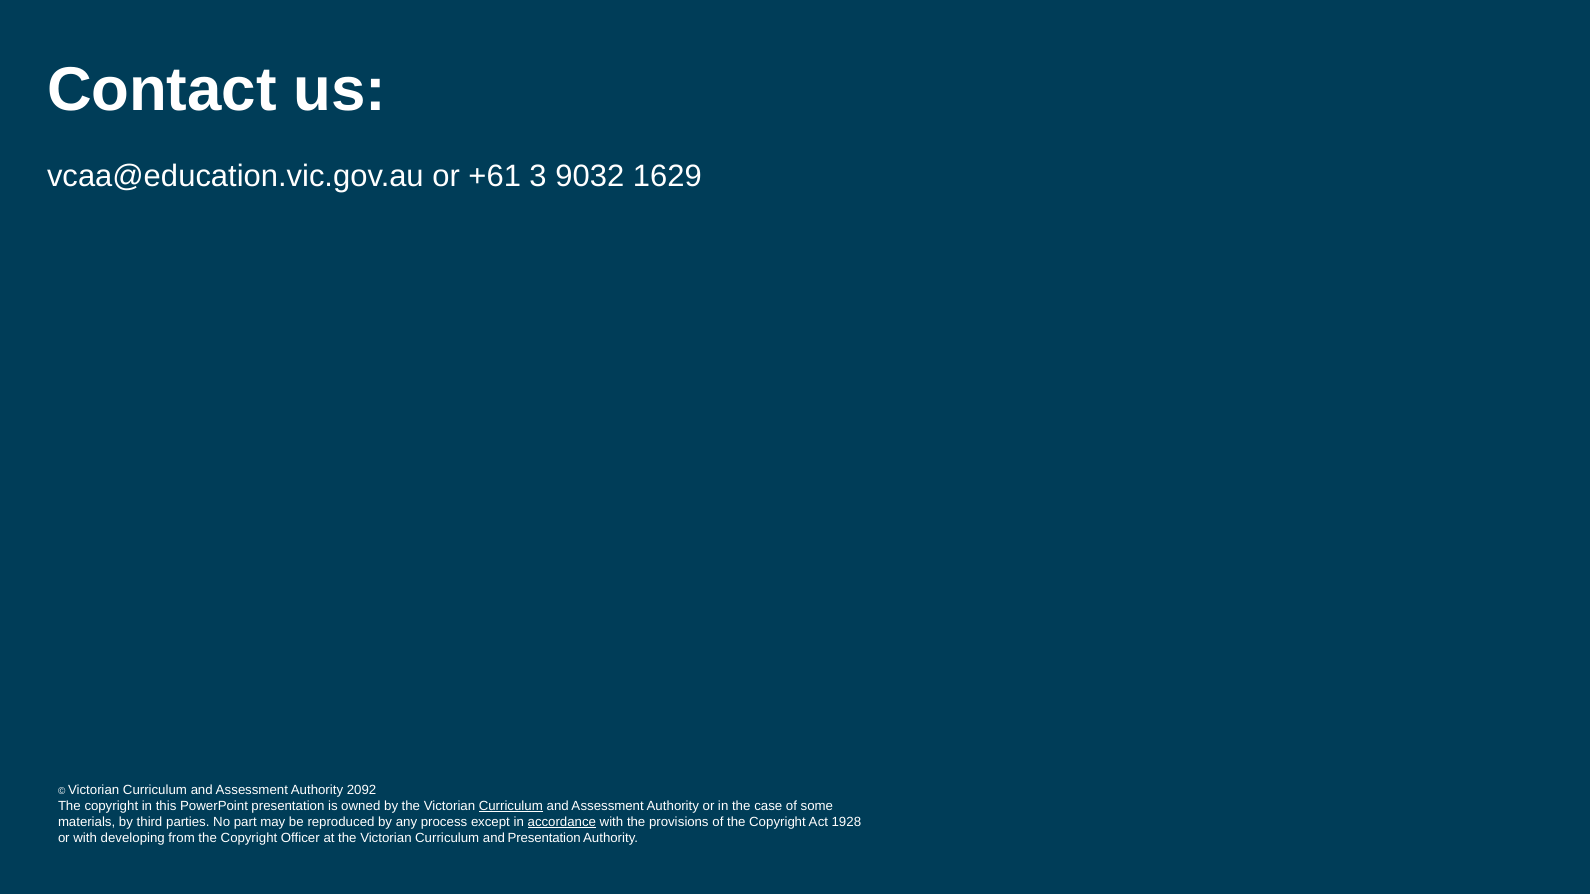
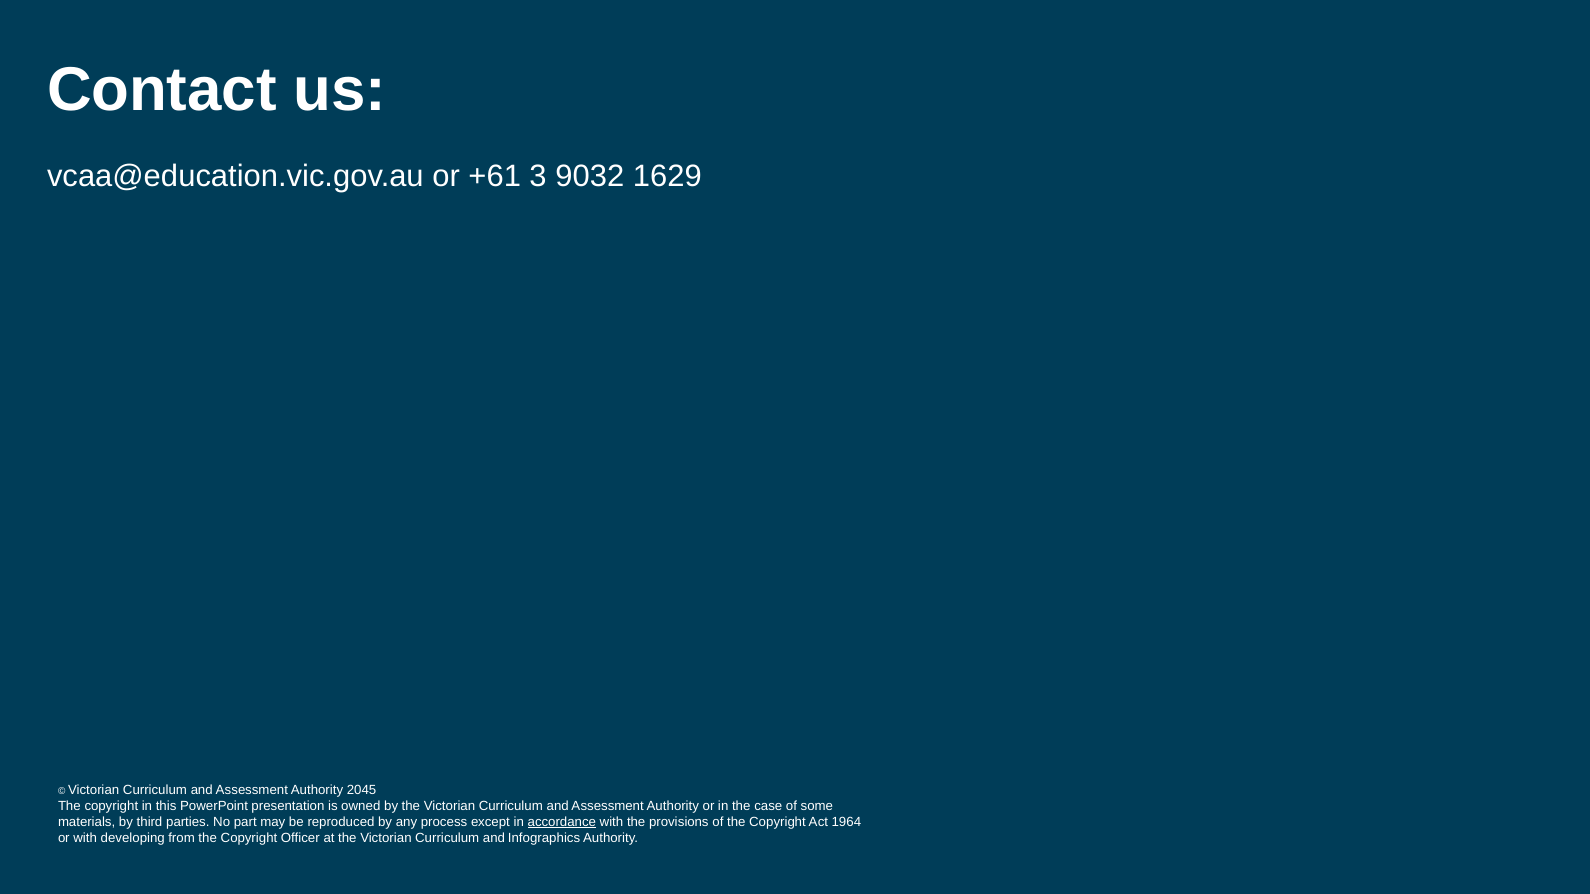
2092: 2092 -> 2045 (362, 790)
Curriculum underline: present -> none (511, 806)
1928: 1928 -> 1964 (846, 822)
and Presentation: Presentation -> Infographics (544, 838)
